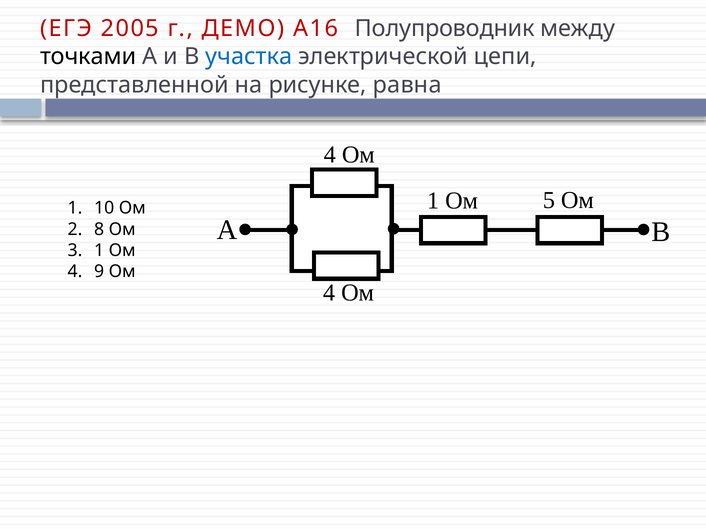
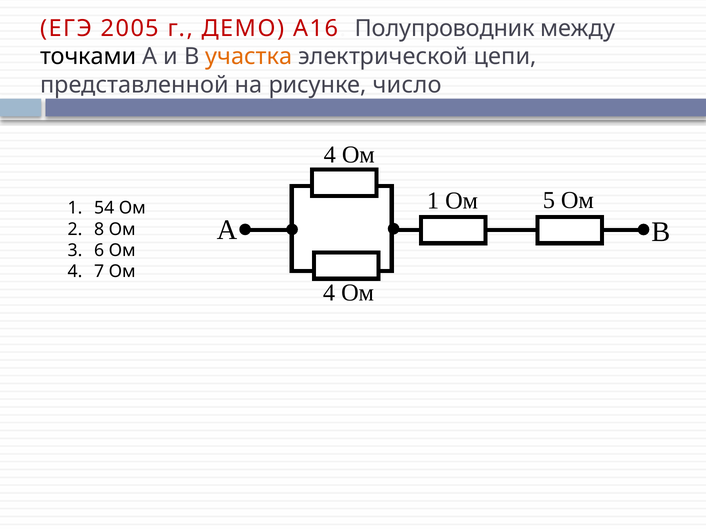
участка colour: blue -> orange (249, 57)
равна: равна -> число (407, 85)
10: 10 -> 54 (104, 208)
1: 1 -> 6 (99, 251)
9: 9 -> 7 (99, 272)
